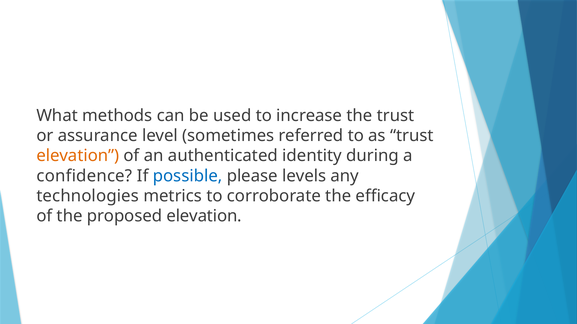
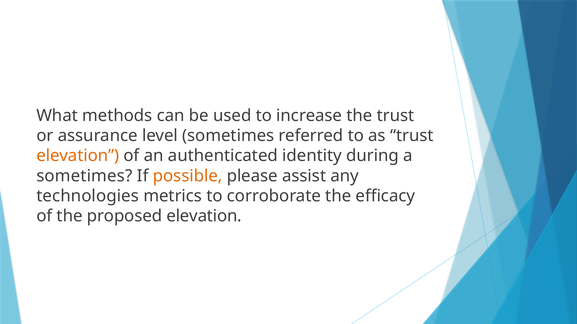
confidence: confidence -> sometimes (84, 176)
possible colour: blue -> orange (188, 176)
levels: levels -> assist (304, 176)
